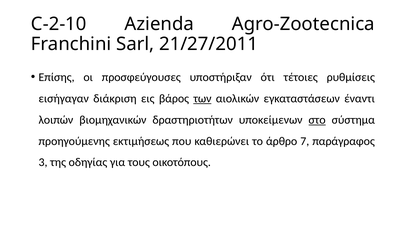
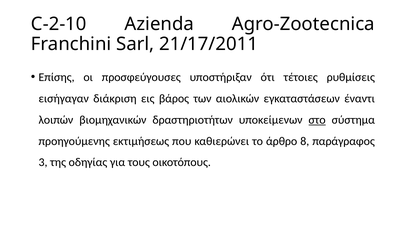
21/27/2011: 21/27/2011 -> 21/17/2011 (209, 44)
των underline: present -> none (202, 99)
7: 7 -> 8 (305, 141)
